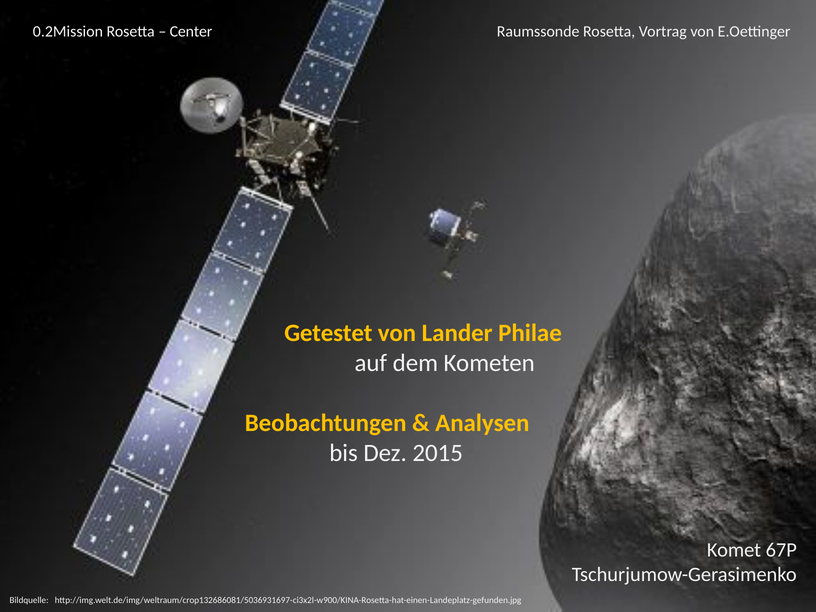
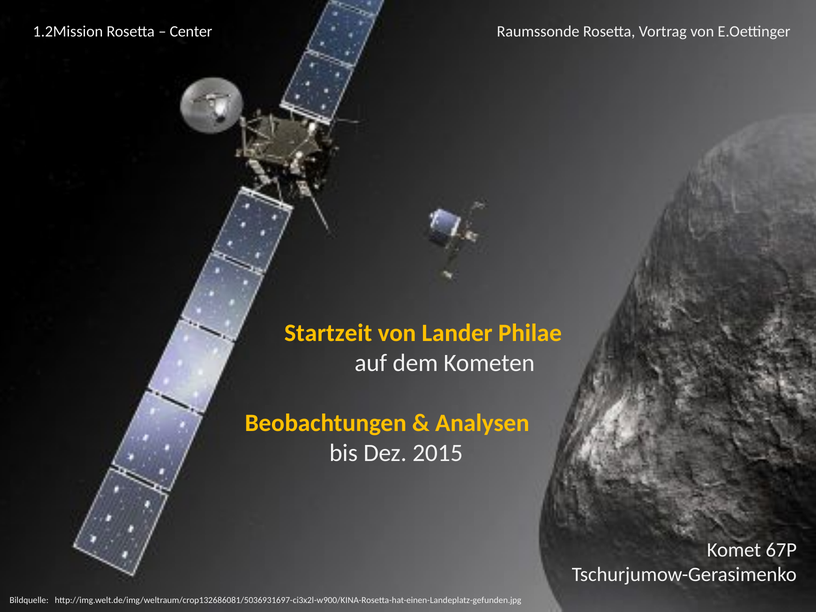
0.2Mission: 0.2Mission -> 1.2Mission (68, 31)
Getestet: Getestet -> Startzeit (328, 333)
